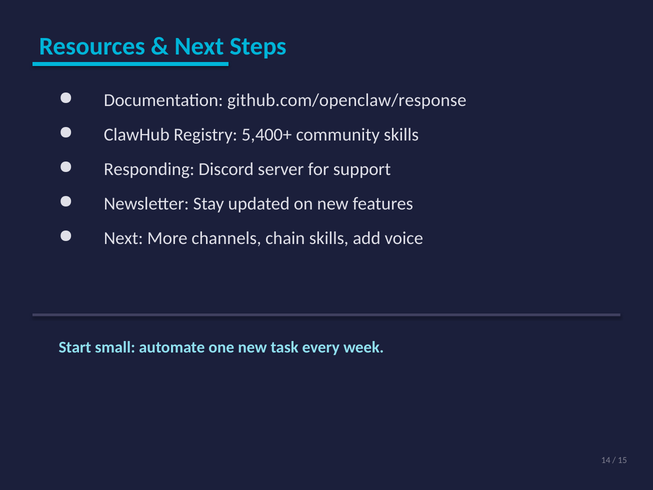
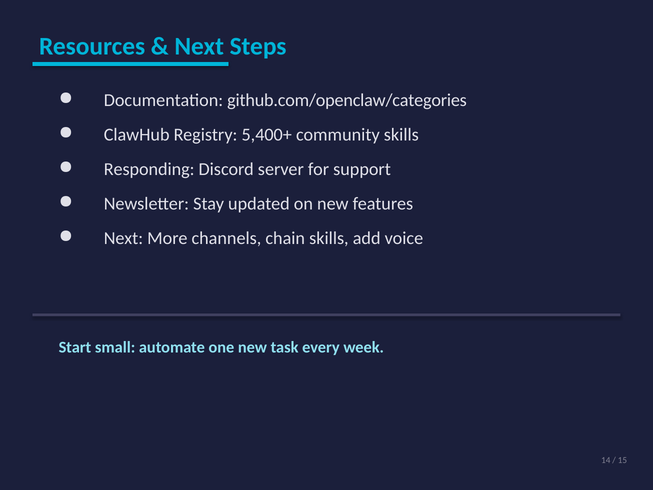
github.com/openclaw/response: github.com/openclaw/response -> github.com/openclaw/categories (347, 100)
